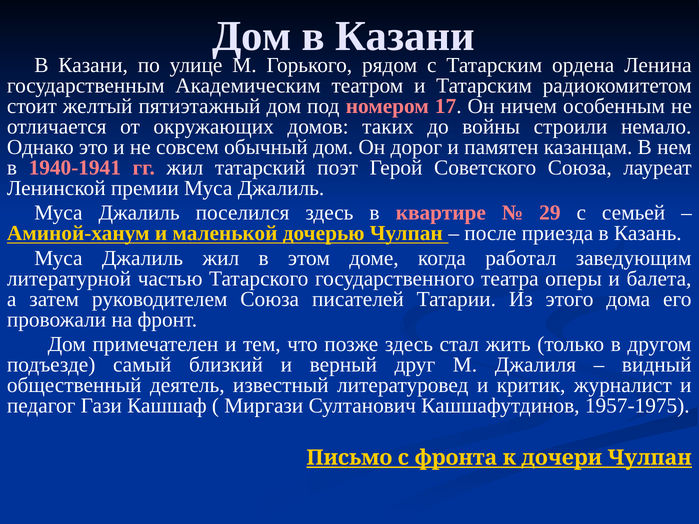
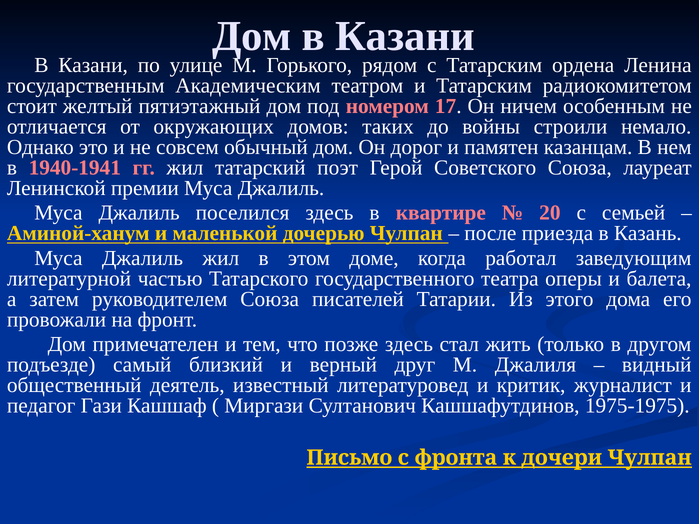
29: 29 -> 20 (550, 213)
1957-1975: 1957-1975 -> 1975-1975 (637, 406)
